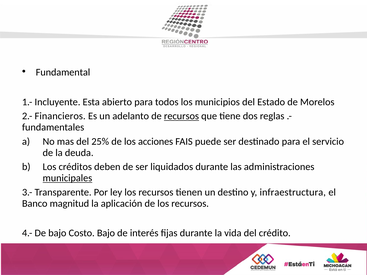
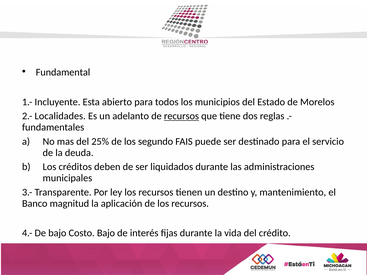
Financieros: Financieros -> Localidades (60, 116)
acciones: acciones -> segundo (156, 142)
municipales underline: present -> none (67, 178)
infraestructura: infraestructura -> mantenimiento (293, 192)
